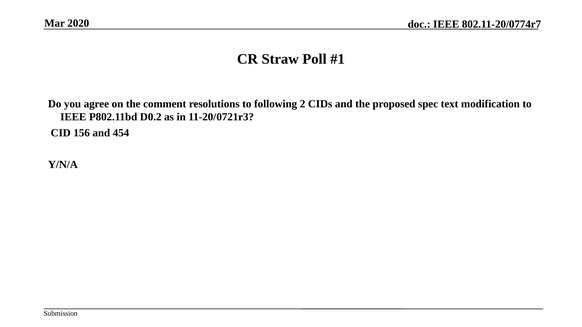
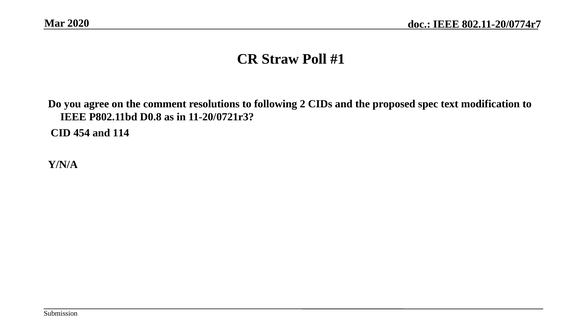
D0.2: D0.2 -> D0.8 (151, 117)
156: 156 -> 454 (82, 133)
454: 454 -> 114 (121, 133)
